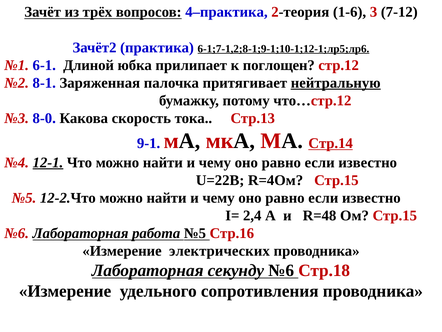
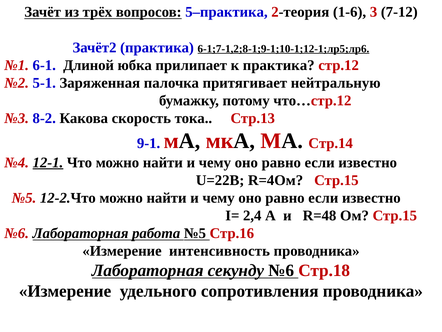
4–практика: 4–практика -> 5–практика (226, 12)
к поглощен: поглощен -> практика (279, 65)
8-1: 8-1 -> 5-1 (44, 83)
нейтральную underline: present -> none (336, 83)
8-0: 8-0 -> 8-2 (44, 118)
Стр.14 underline: present -> none (331, 143)
электрических: электрических -> интенсивность (219, 251)
